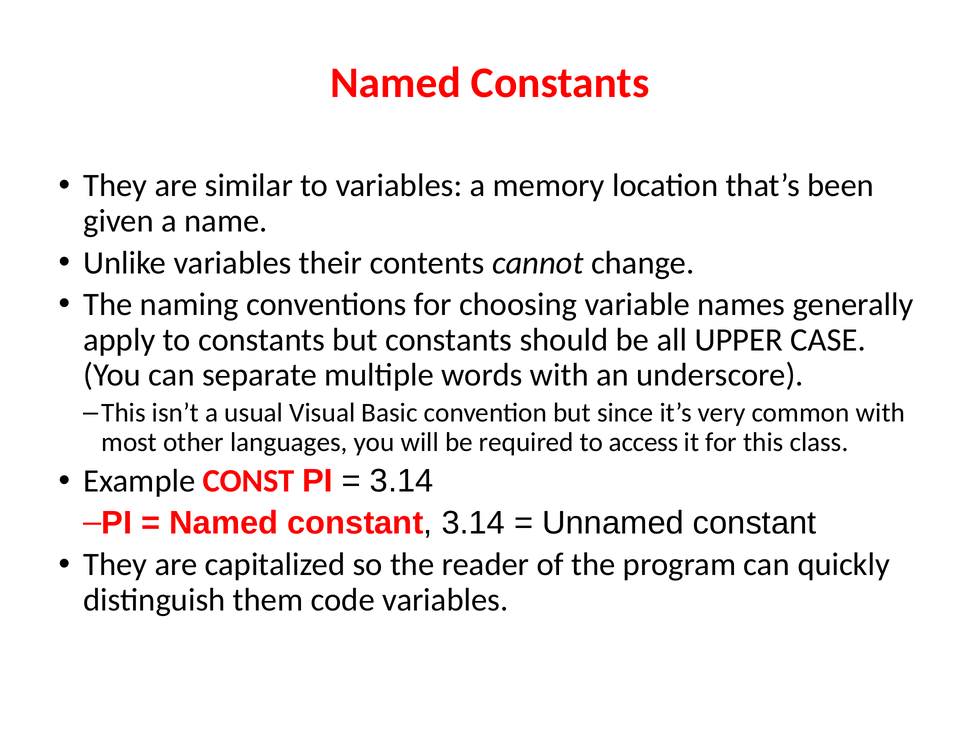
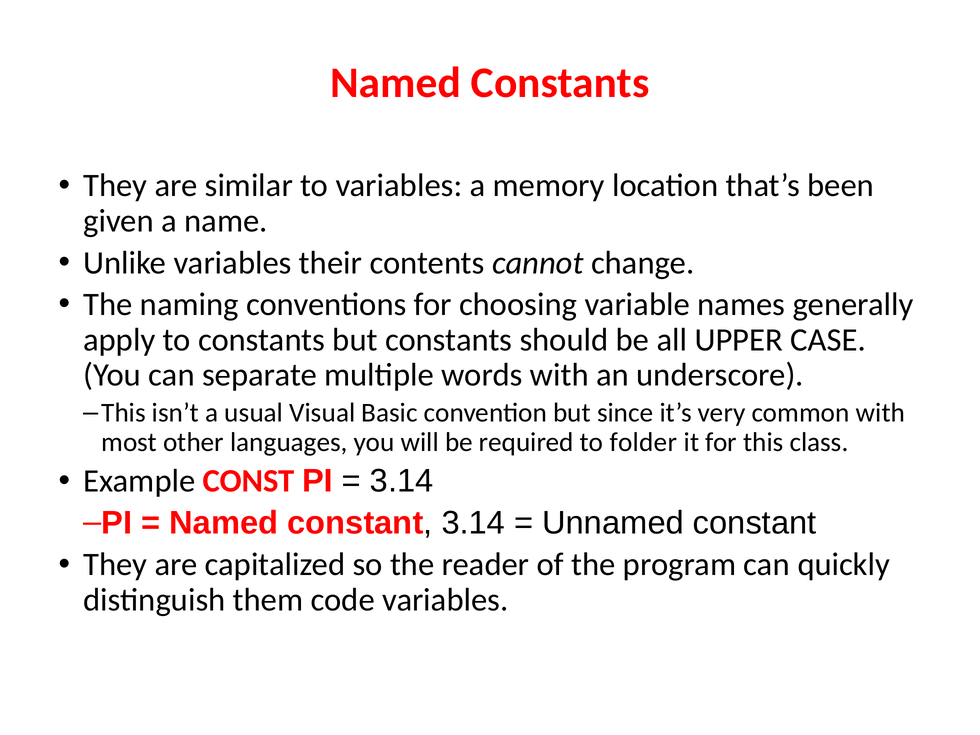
access: access -> folder (643, 442)
